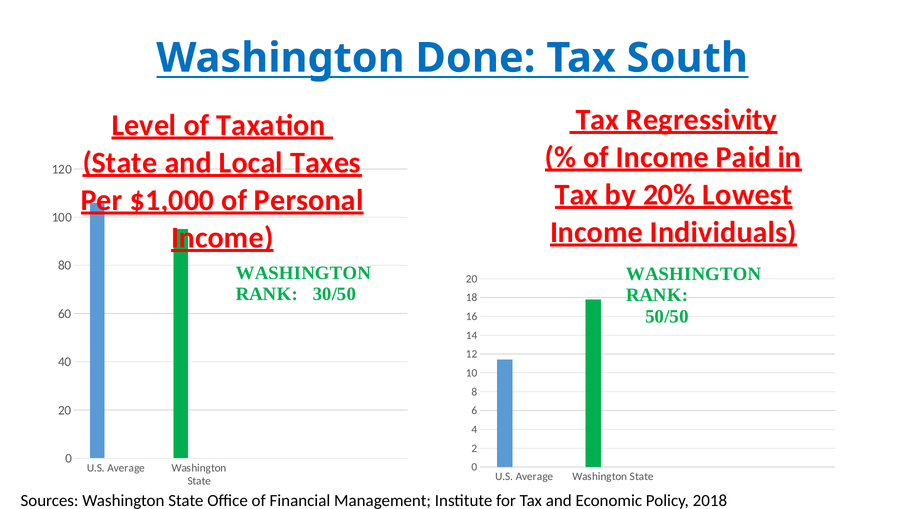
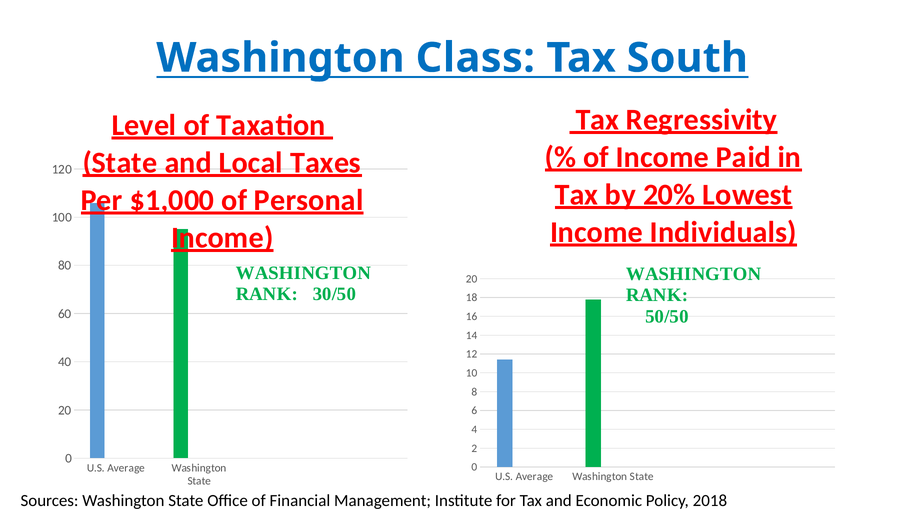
Done: Done -> Class (475, 58)
